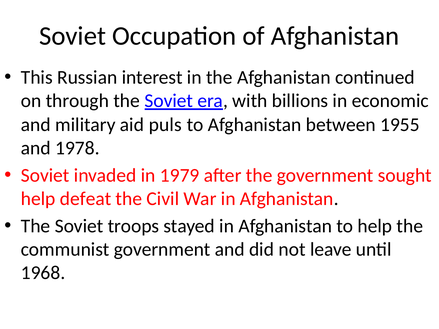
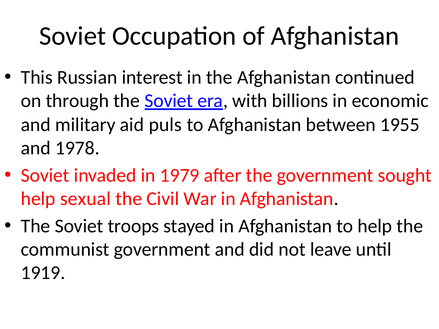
defeat: defeat -> sexual (85, 199)
1968: 1968 -> 1919 (43, 273)
